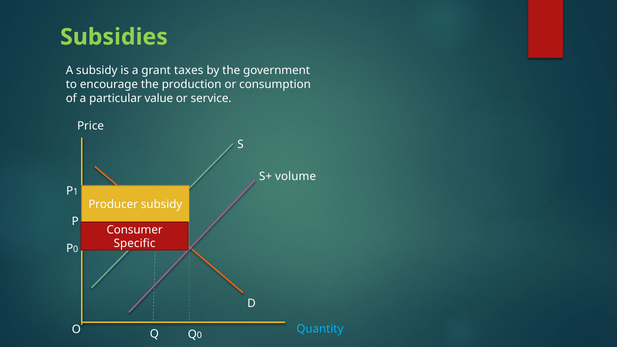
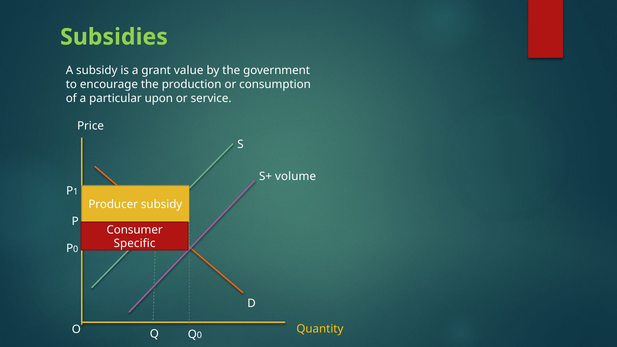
taxes: taxes -> value (189, 71)
value: value -> upon (159, 98)
Quantity colour: light blue -> yellow (320, 329)
